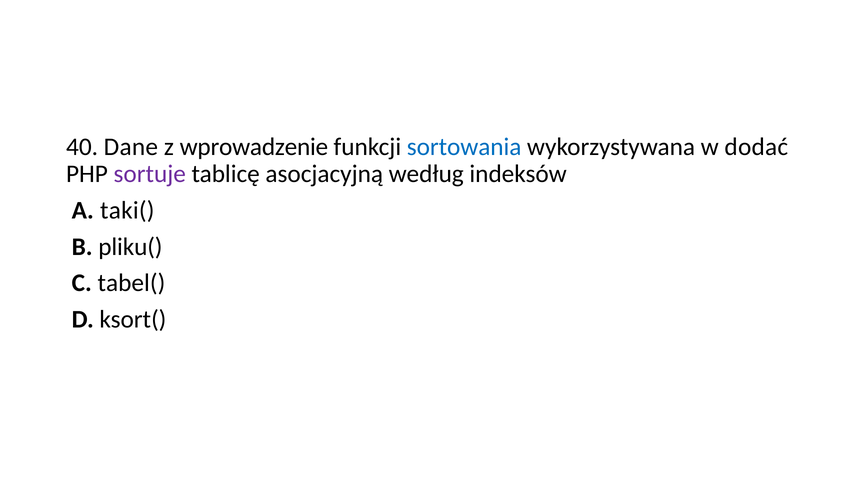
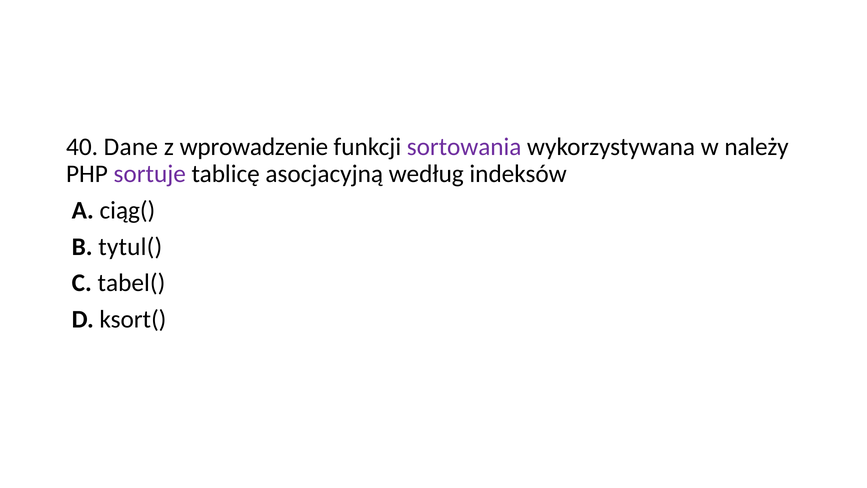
sortowania colour: blue -> purple (464, 147)
dodać: dodać -> należy (757, 147)
taki(: taki( -> ciąg( (127, 210)
pliku(: pliku( -> tytul( (130, 247)
